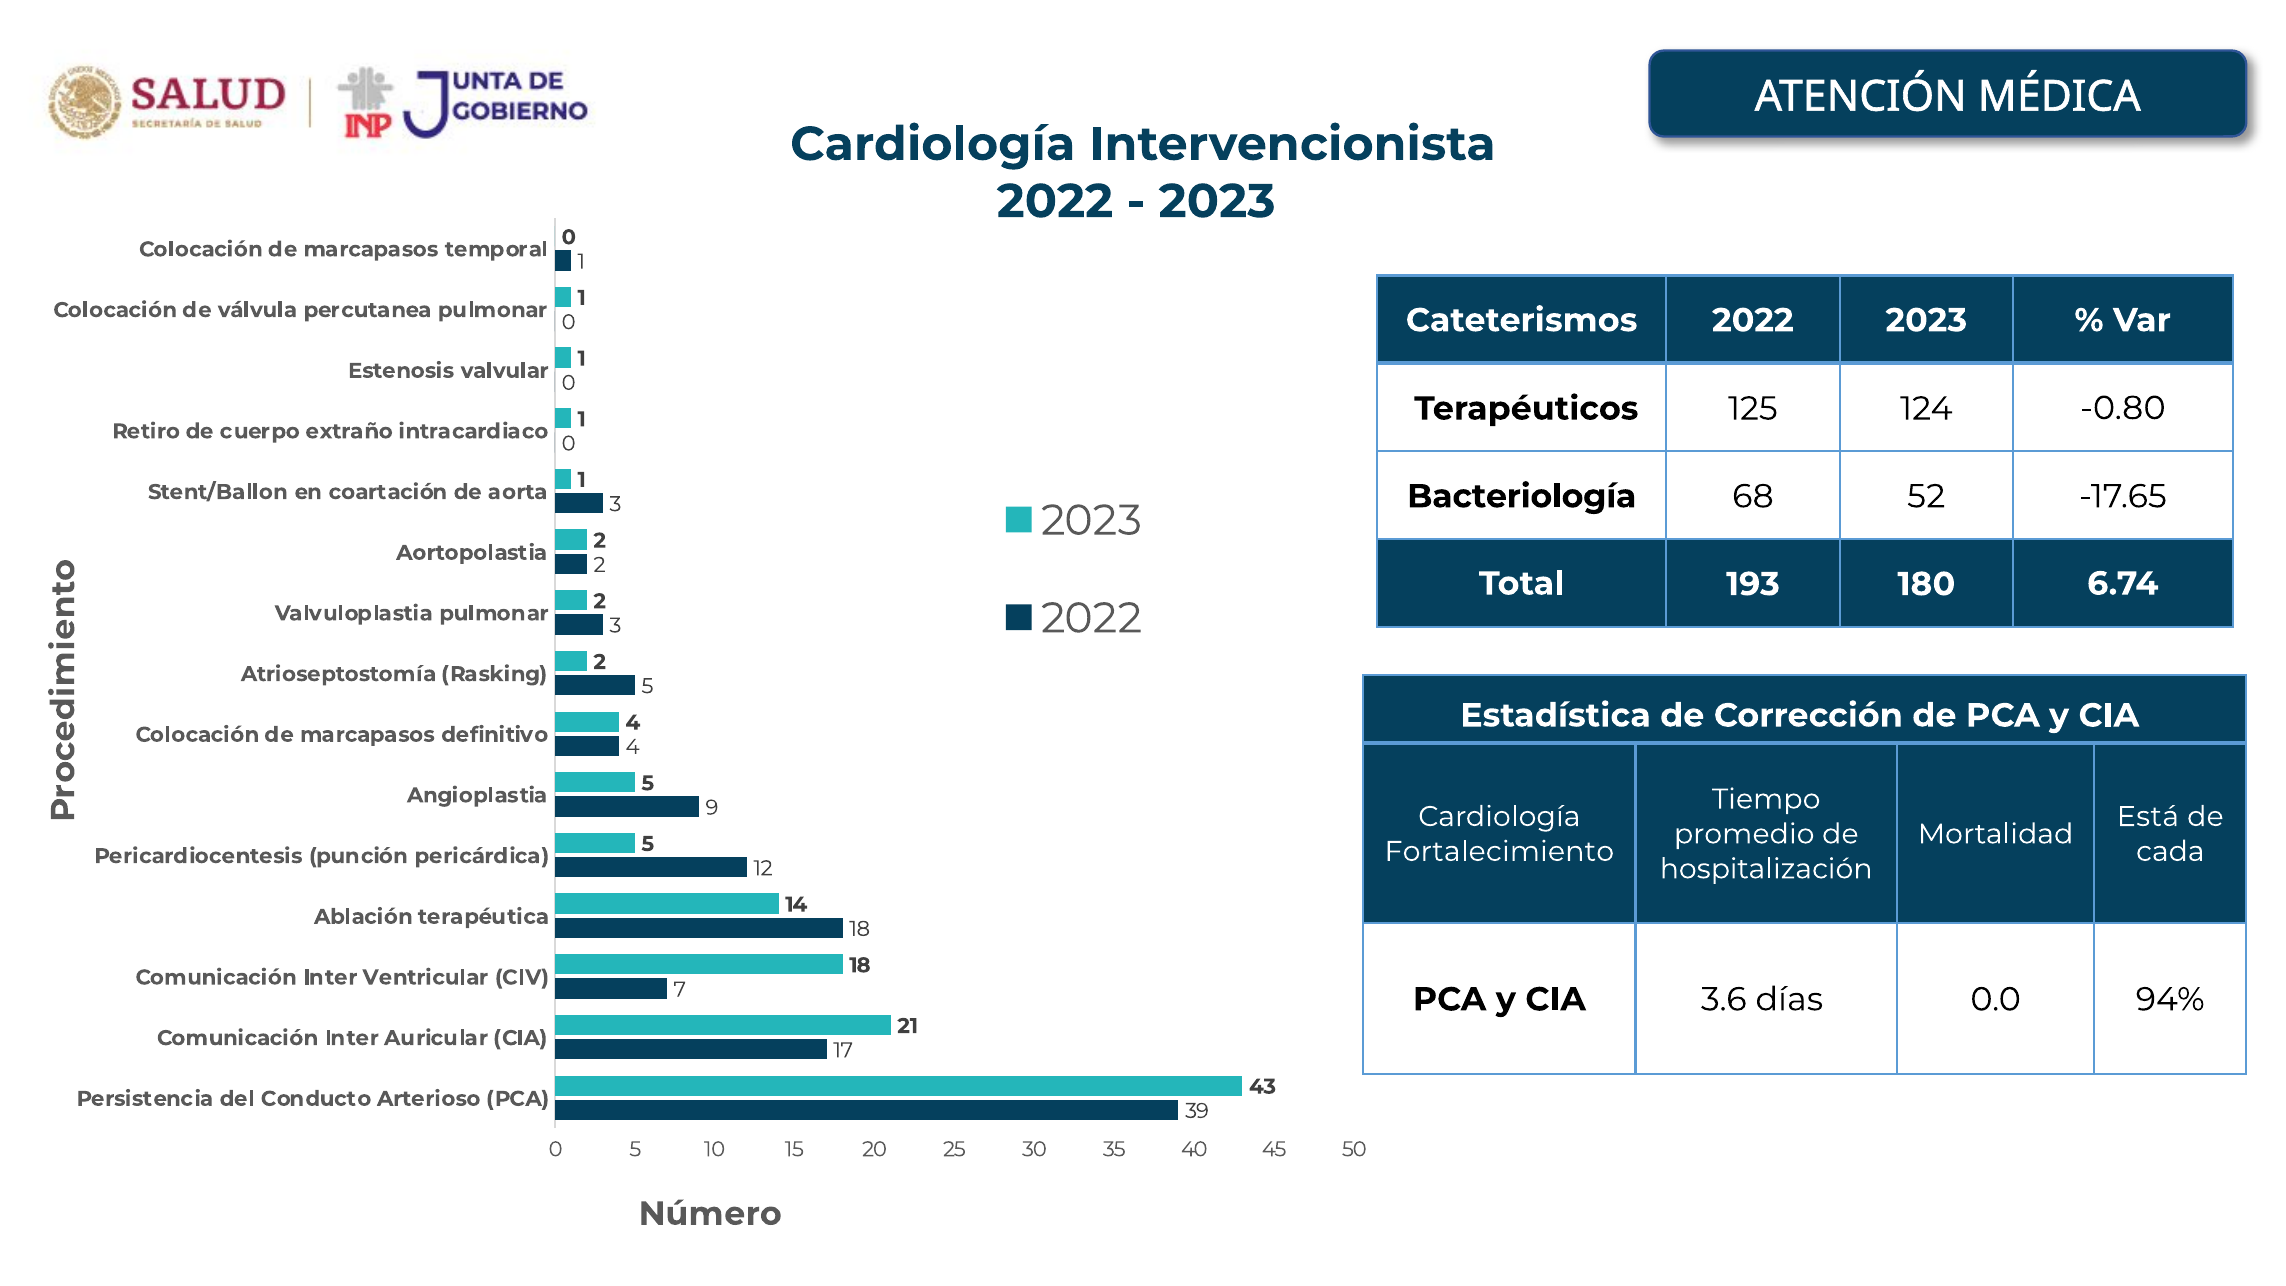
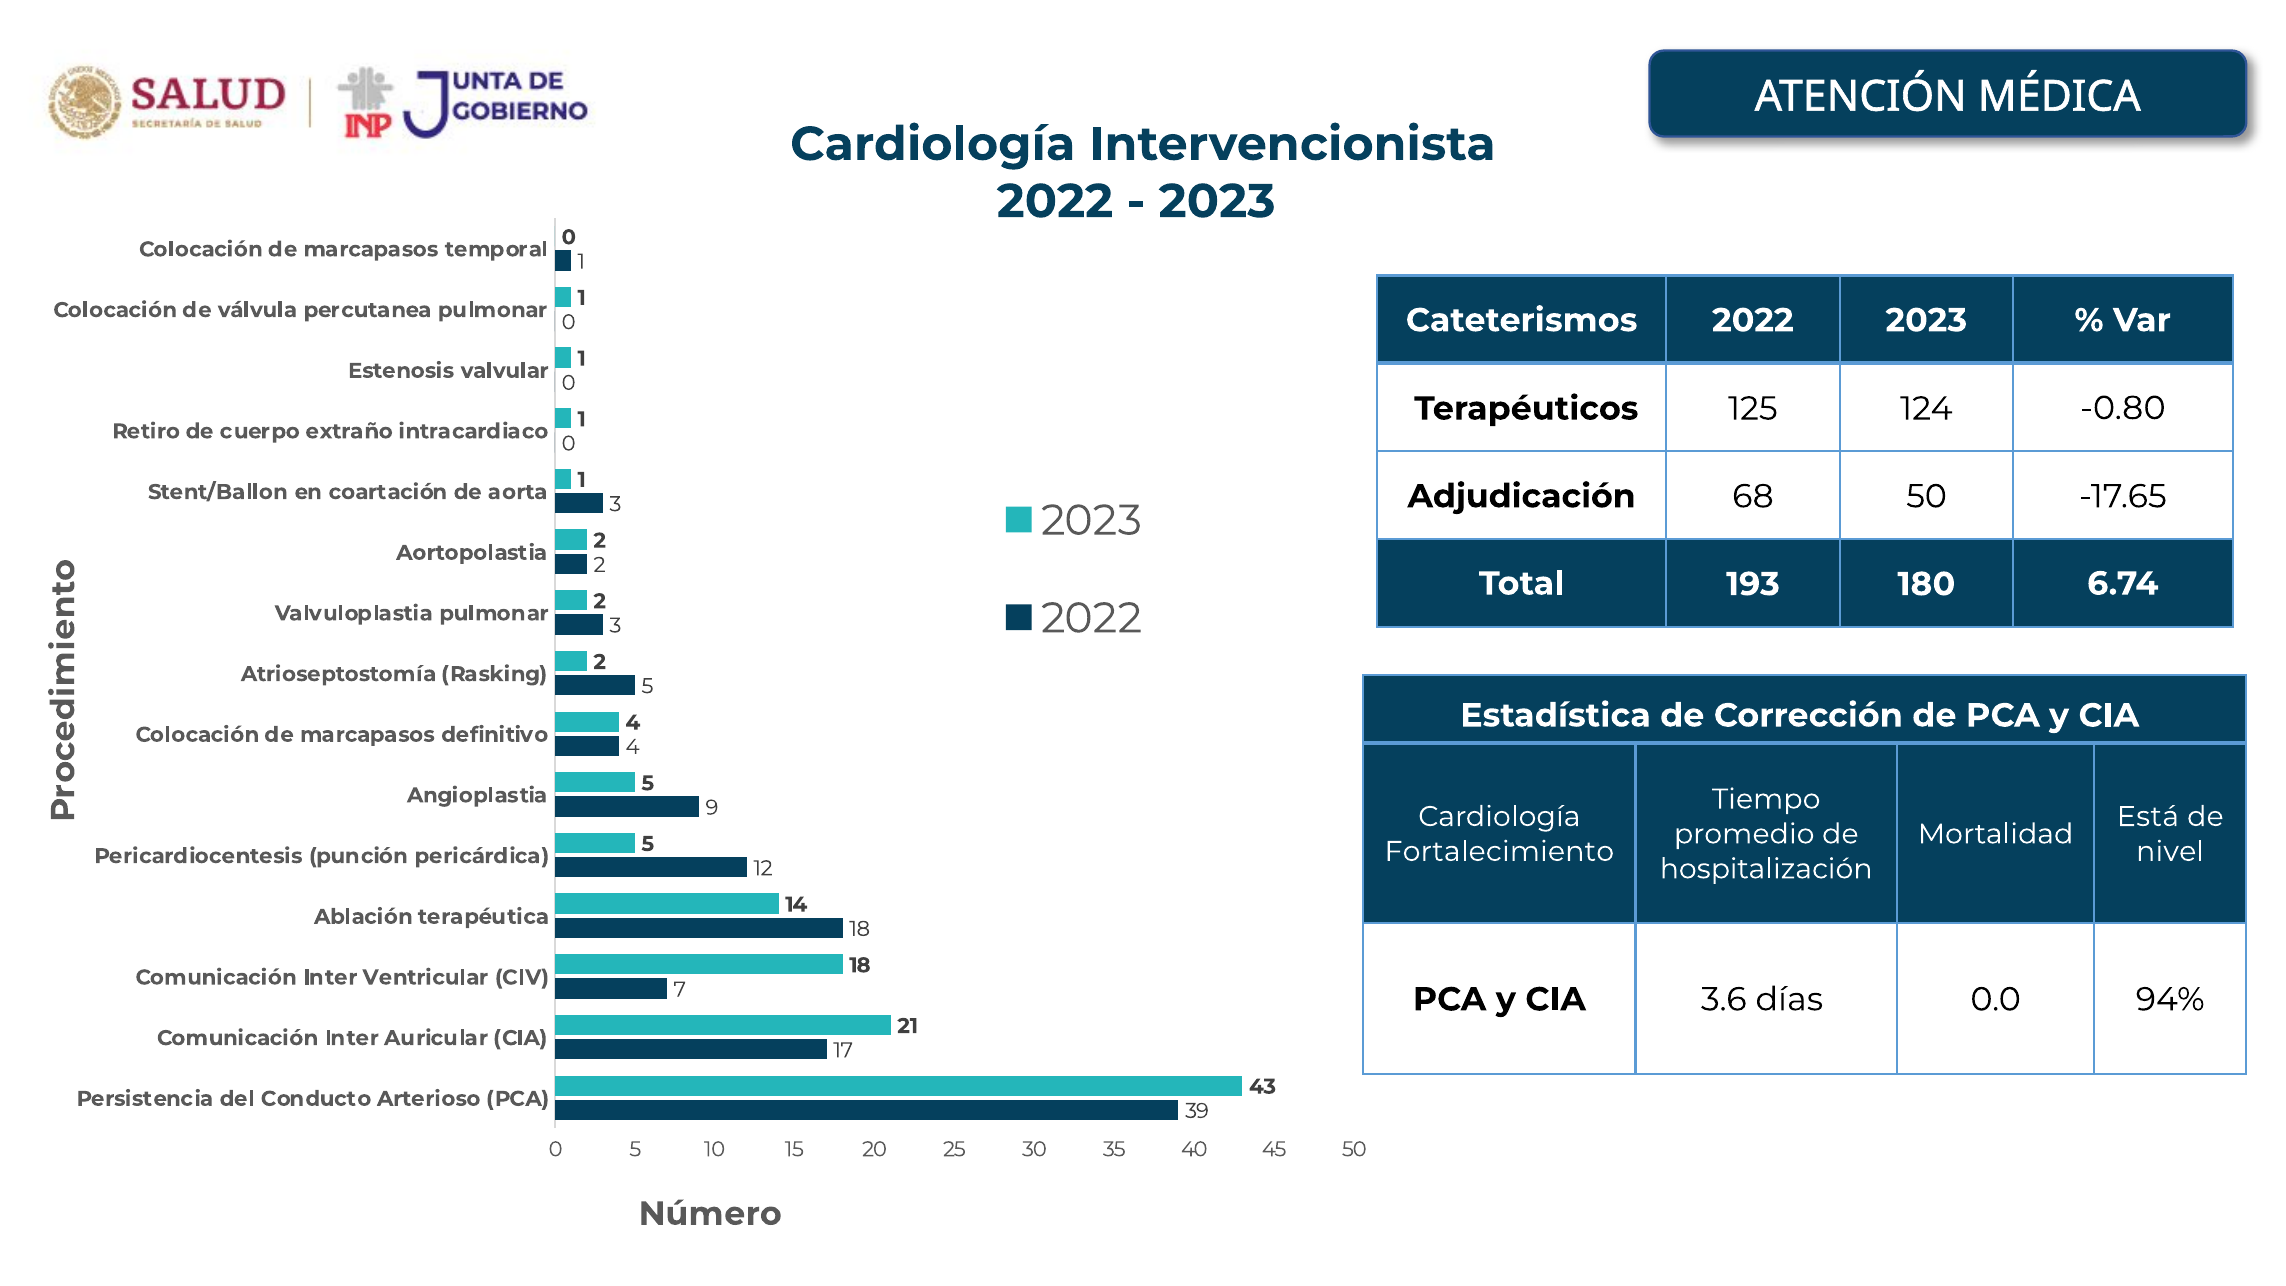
Bacteriología: Bacteriología -> Adjudicación (1522, 496)
68 52: 52 -> 50 (1927, 496)
cada: cada -> nivel (2170, 851)
